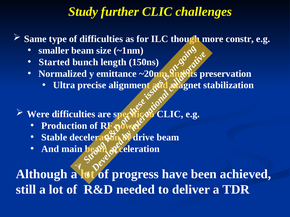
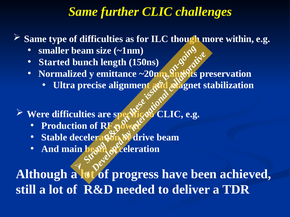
Study: Study -> Same (83, 12)
constr: constr -> within (240, 39)
